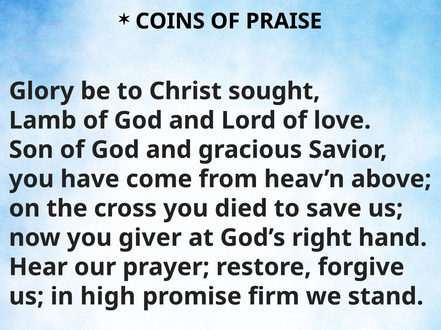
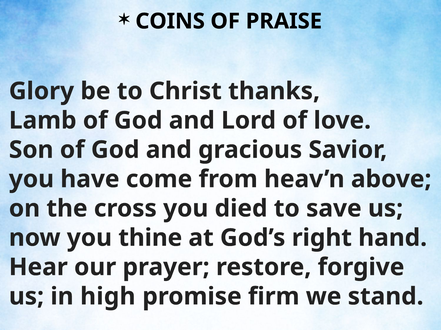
sought: sought -> thanks (274, 91)
giver: giver -> thine (150, 238)
